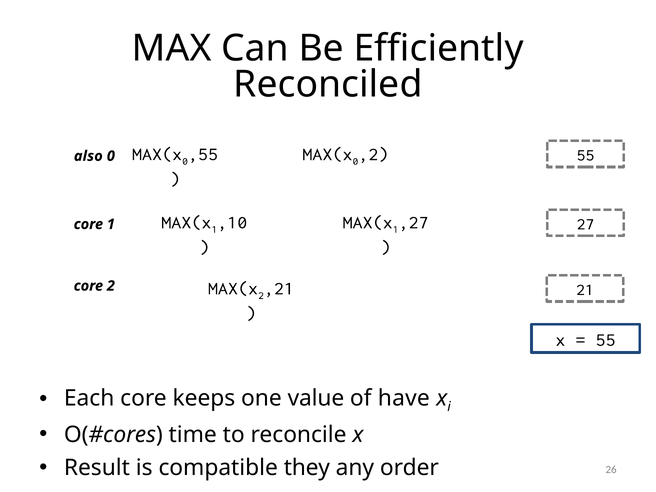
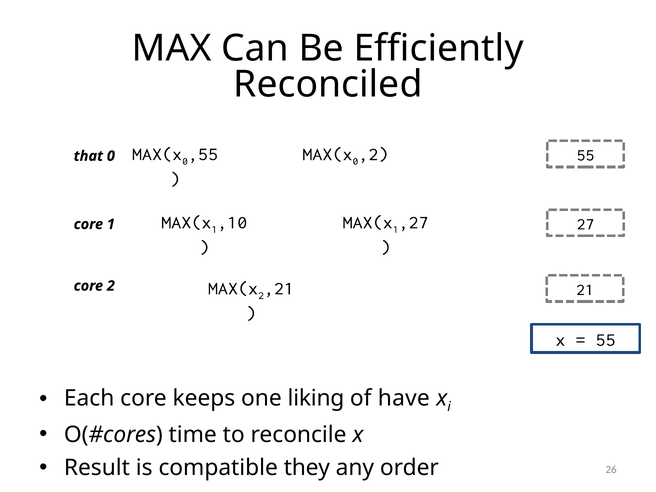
also: also -> that (88, 156)
value: value -> liking (316, 398)
